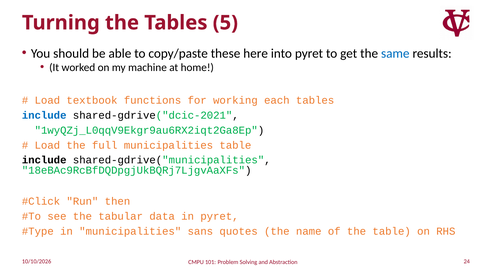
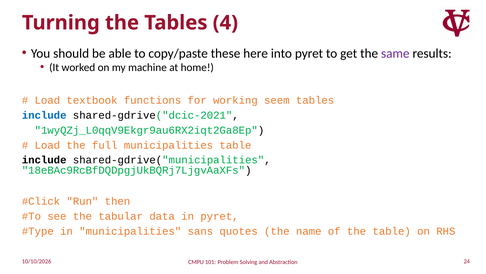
5: 5 -> 4 (225, 23)
same colour: blue -> purple (395, 53)
each: each -> seem (277, 100)
